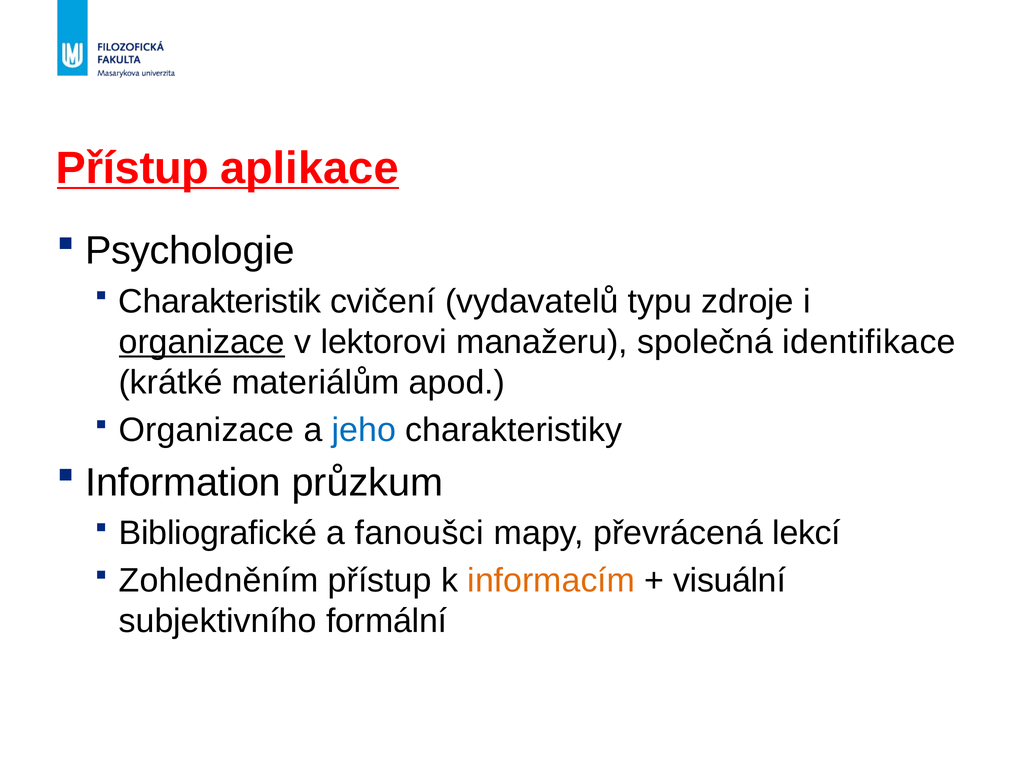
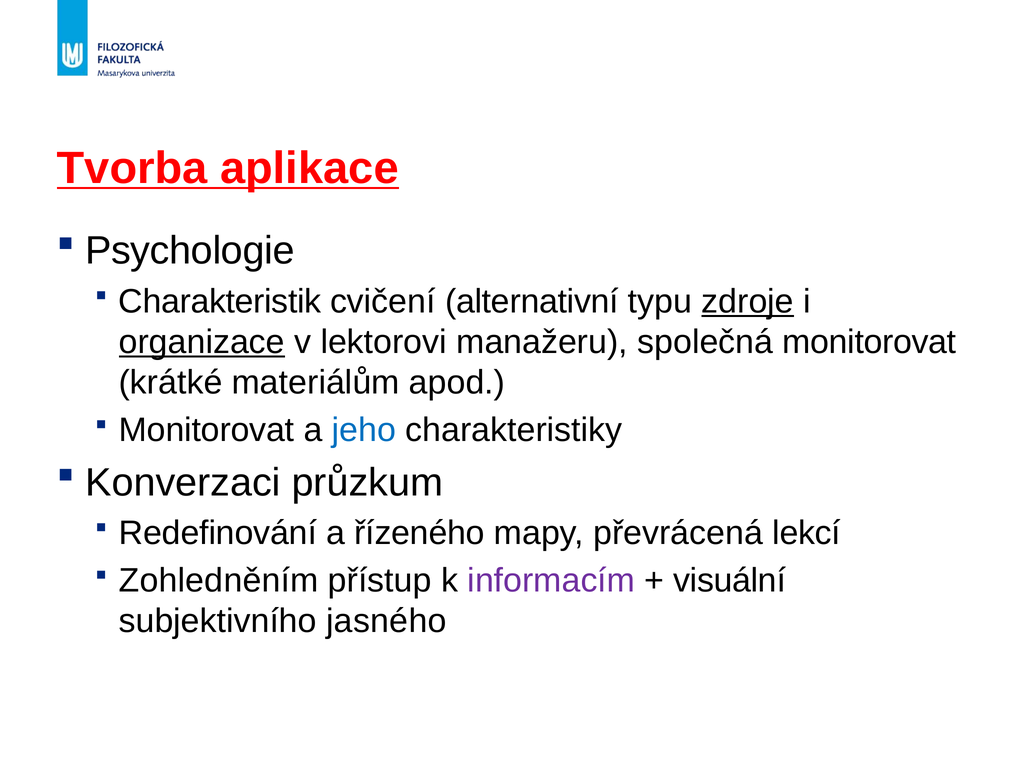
Přístup: Přístup -> Tvorba (132, 168)
vydavatelů: vydavatelů -> alternativní (532, 302)
zdroje underline: none -> present (748, 302)
společná identifikace: identifikace -> monitorovat (869, 342)
Organizace: Organizace -> Monitorovat (207, 431)
Information: Information -> Konverzaci (183, 483)
Bibliografické: Bibliografické -> Redefinování (218, 533)
fanoušci: fanoušci -> řízeného (420, 533)
informacím colour: orange -> purple (551, 581)
formální: formální -> jasného (386, 622)
